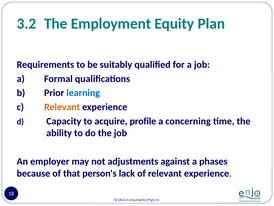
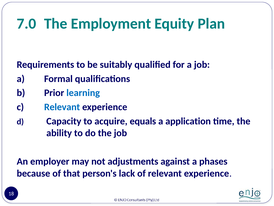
3.2: 3.2 -> 7.0 (26, 24)
Relevant colour: orange -> blue (62, 107)
profile: profile -> equals (143, 121)
concerning: concerning -> application (188, 121)
